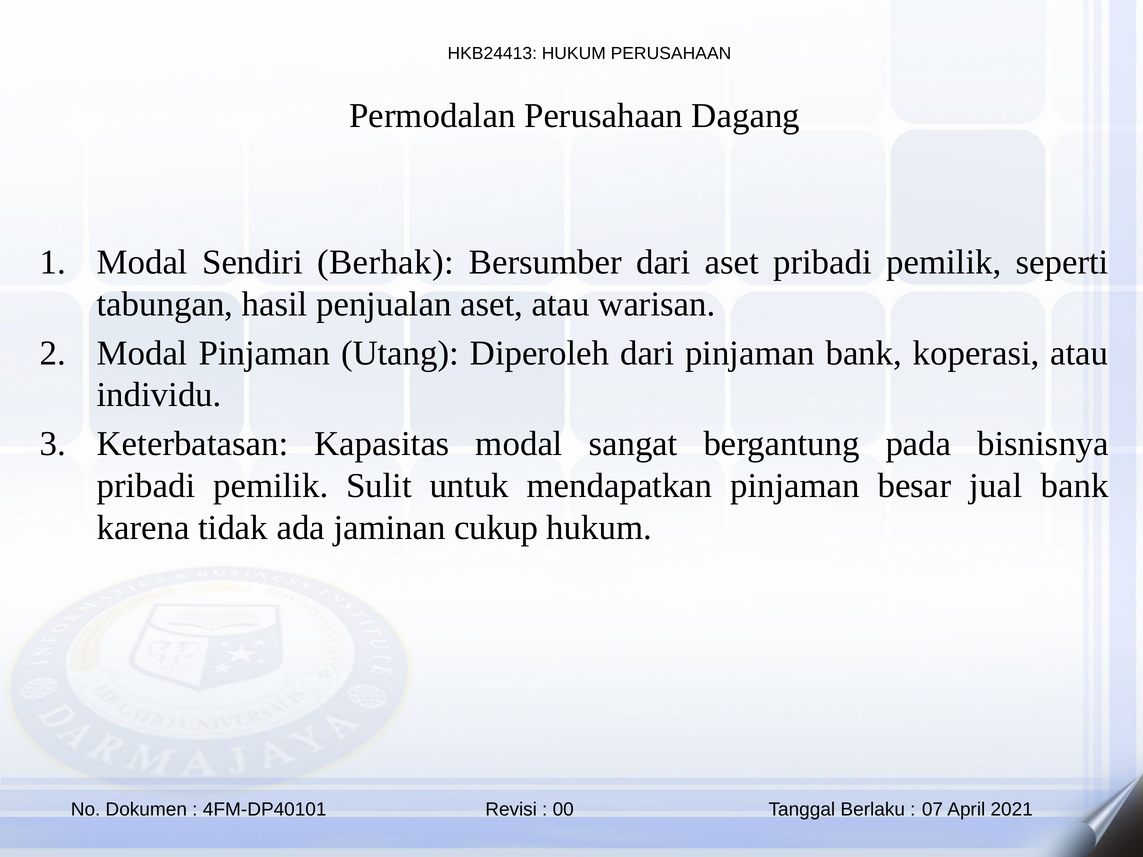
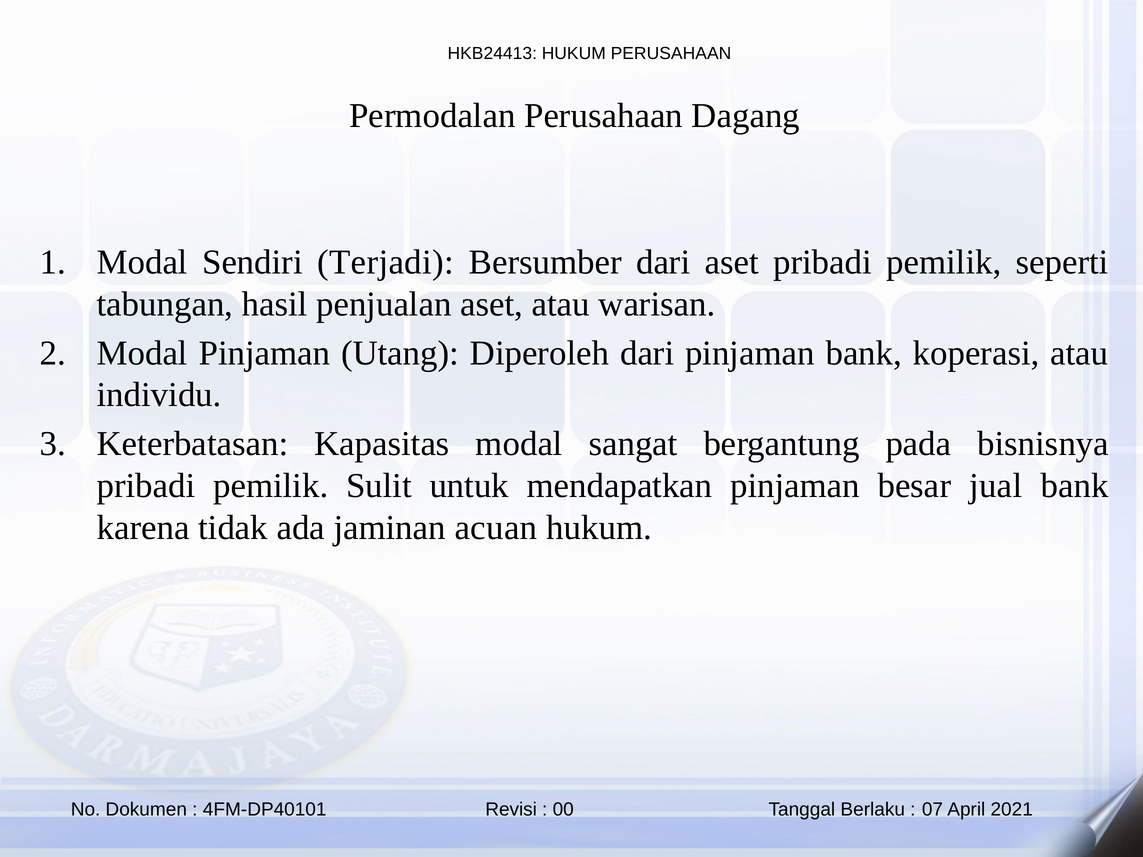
Berhak: Berhak -> Terjadi (386, 262)
cukup: cukup -> acuan (496, 528)
